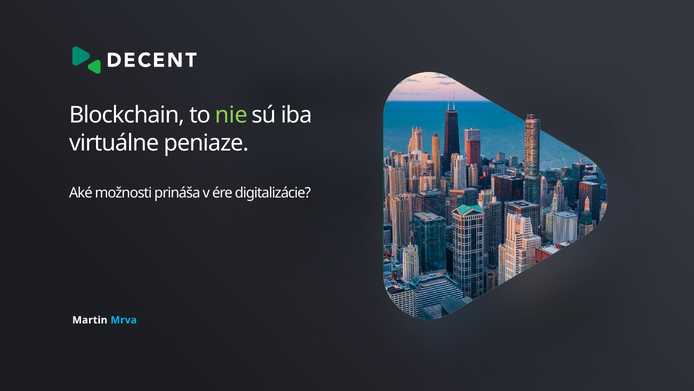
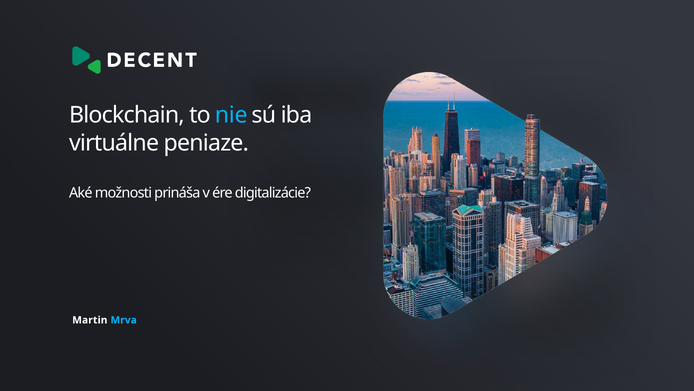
nie colour: light green -> light blue (231, 115)
